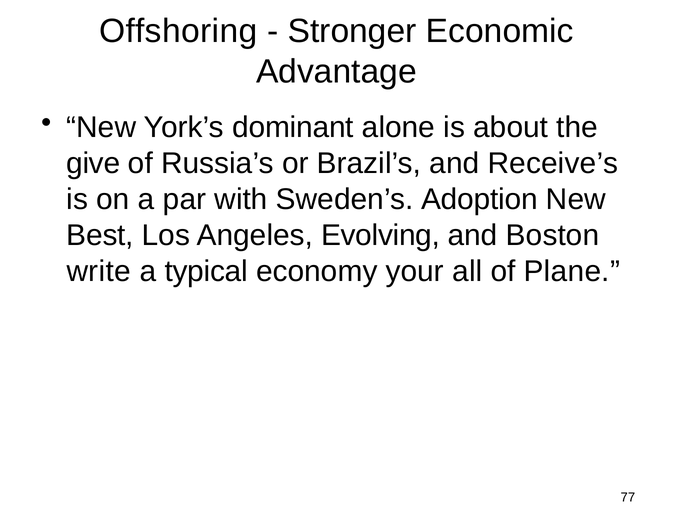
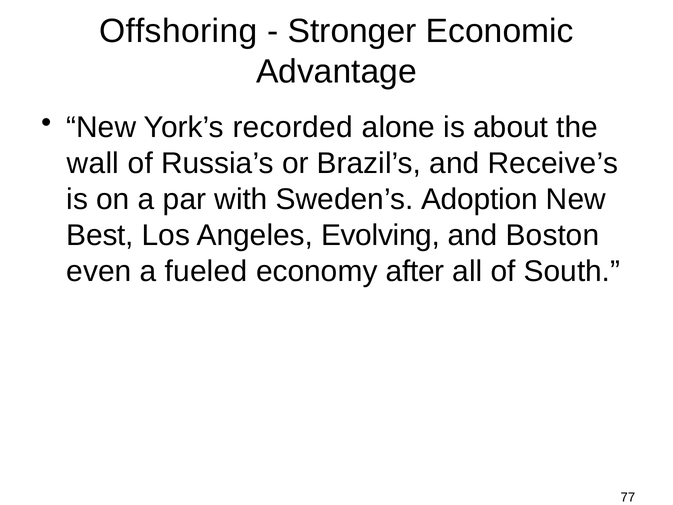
dominant: dominant -> recorded (293, 127)
give: give -> wall (93, 163)
write: write -> even (99, 271)
typical: typical -> fueled (206, 271)
your: your -> after (415, 271)
Plane: Plane -> South (572, 271)
